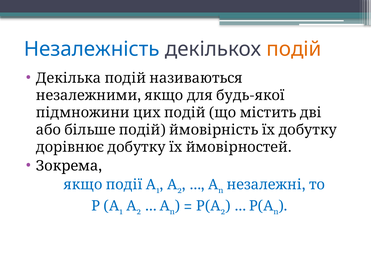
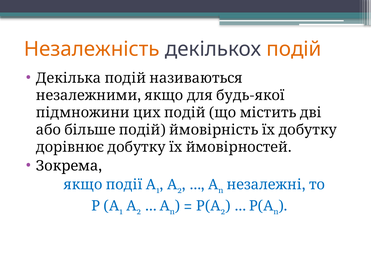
Незалежність colour: blue -> orange (92, 49)
